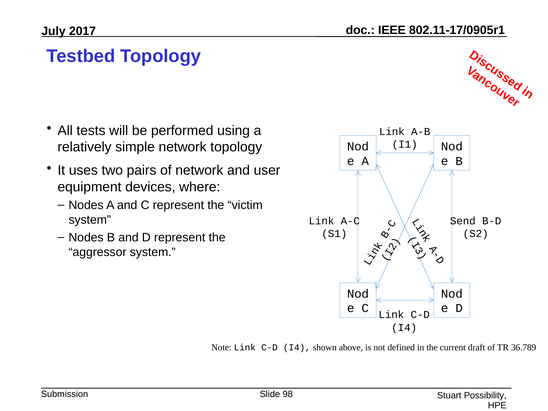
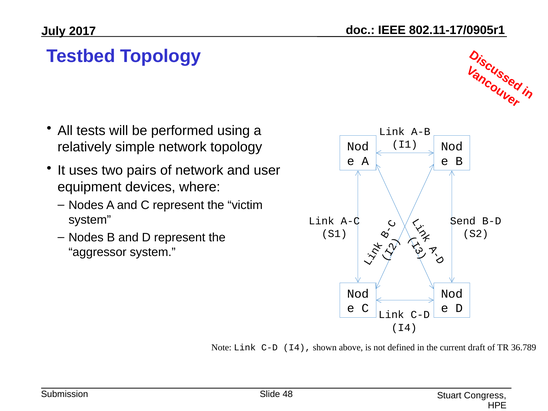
98: 98 -> 48 (288, 394)
Possibility: Possibility -> Congress (485, 396)
